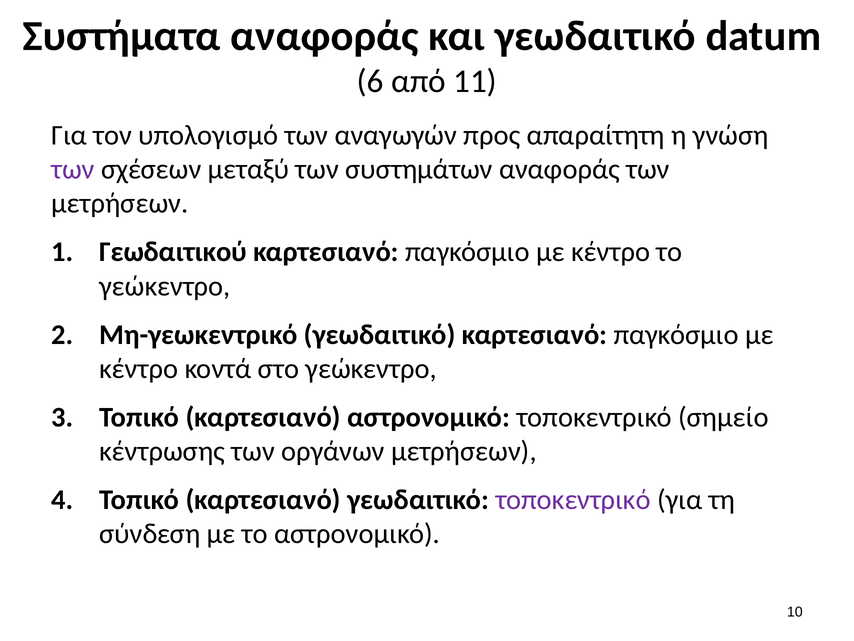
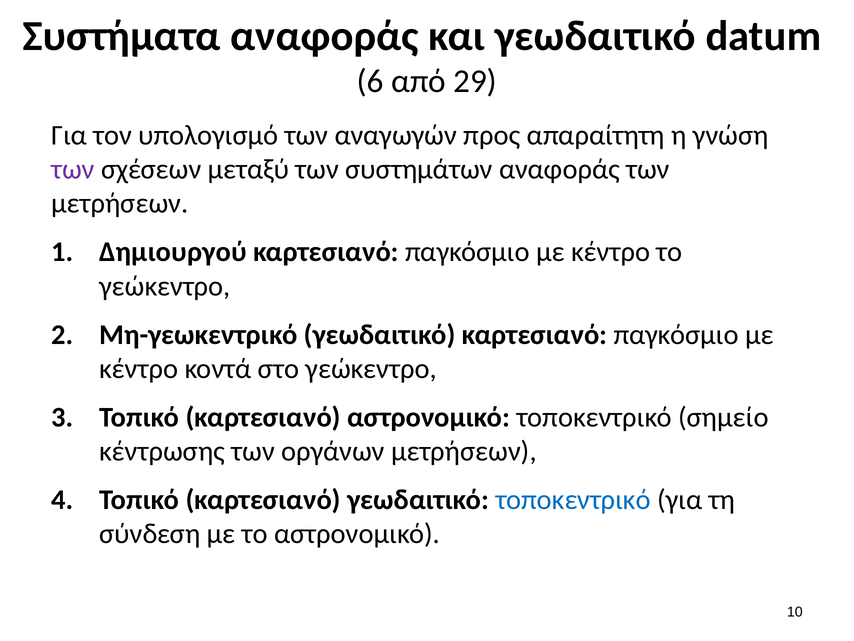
11: 11 -> 29 (475, 81)
Γεωδαιτικού: Γεωδαιτικού -> Δημιουργού (173, 252)
τοποκεντρικό colour: purple -> blue (573, 499)
